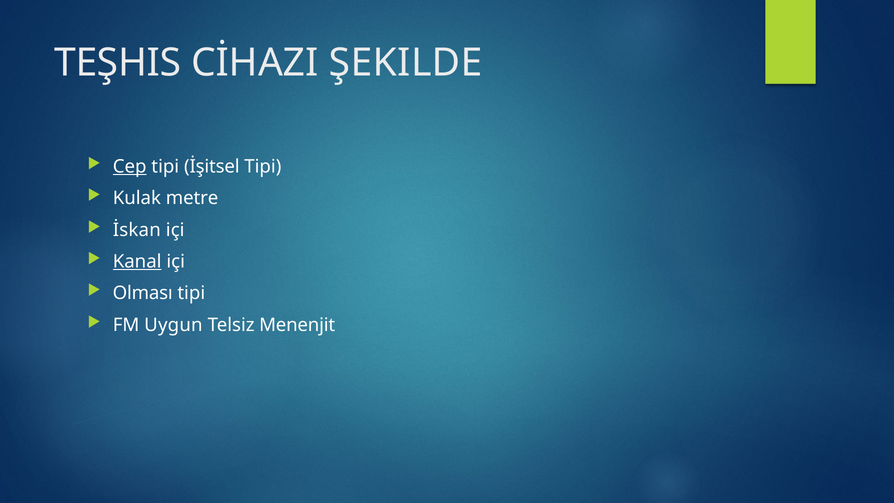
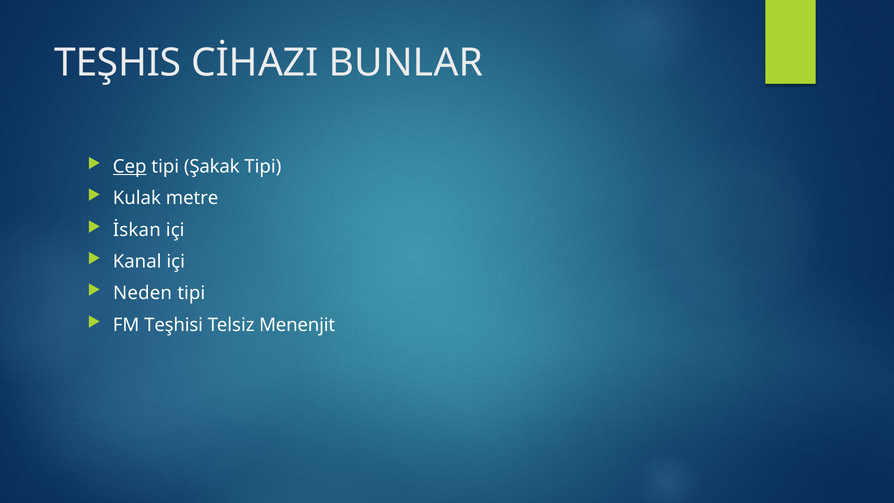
ŞEKILDE: ŞEKILDE -> BUNLAR (406, 63)
İşitsel: İşitsel -> Şakak (212, 166)
Kanal underline: present -> none (137, 262)
Olması: Olması -> Neden (143, 293)
Uygun: Uygun -> Teşhisi (174, 325)
